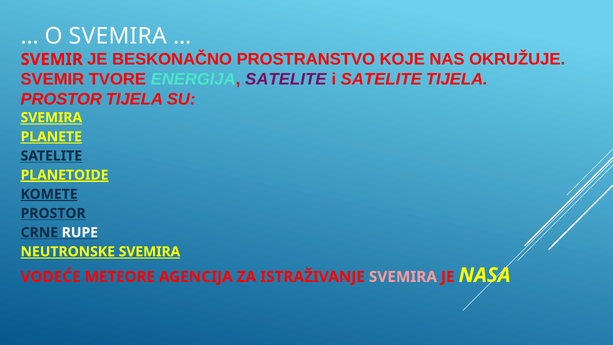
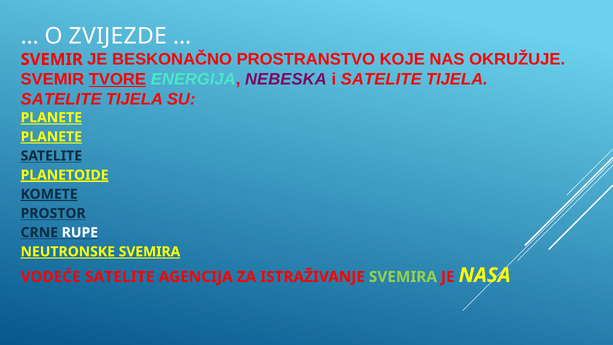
O SVEMIRA: SVEMIRA -> ZVIJEZDE (118, 36)
TVORE underline: none -> present (117, 79)
ENERGIJA SATELITE: SATELITE -> NEBESKA (286, 79)
PROSTOR: PROSTOR -> SATELITE (61, 99)
SVEMIRA: SVEMIRA -> PLANETE (51, 118)
VODEĆE METEORE: METEORE -> SATELITE (120, 277)
SVEMIRA colour: pink -> light green (403, 277)
